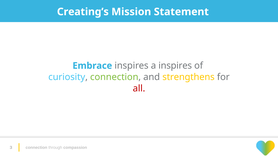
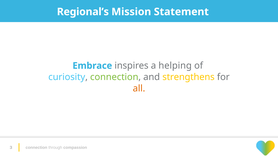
Creating’s: Creating’s -> Regional’s (83, 12)
a inspires: inspires -> helping (175, 65)
all colour: red -> orange (139, 88)
